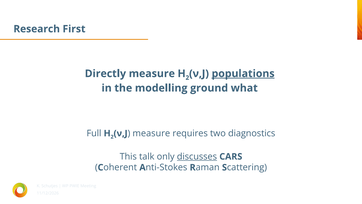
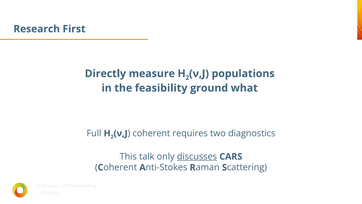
populations underline: present -> none (243, 73)
modelling: modelling -> feasibility (161, 88)
measure: measure -> coherent (151, 133)
